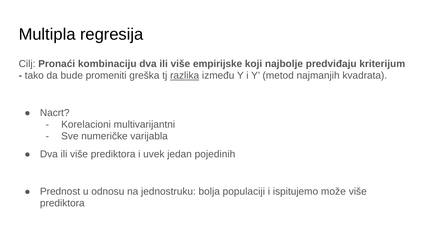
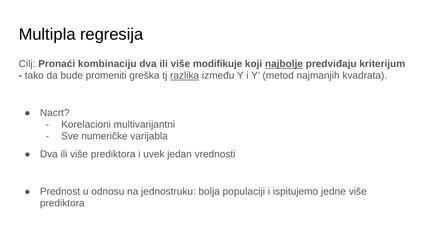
empirijske: empirijske -> modifikuje (218, 64)
najbolje underline: none -> present (284, 64)
pojedinih: pojedinih -> vrednosti (215, 154)
može: može -> jedne (333, 192)
